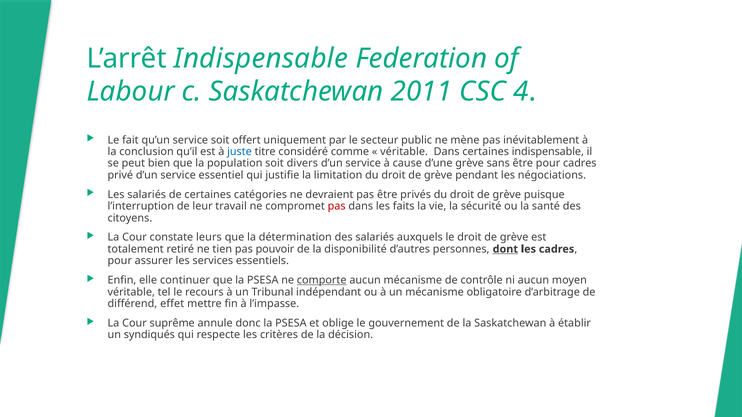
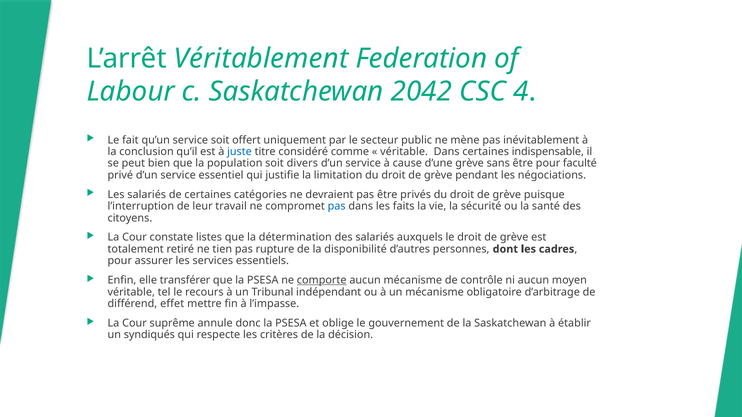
L’arrêt Indispensable: Indispensable -> Véritablement (261, 59)
2011: 2011 -> 2042 (421, 92)
pour cadres: cadres -> faculté (580, 164)
pas colour: red -> blue (337, 206)
leurs: leurs -> listes (209, 238)
pouvoir: pouvoir -> rupture (275, 249)
dont underline: present -> none (505, 249)
continuer: continuer -> transférer (185, 281)
